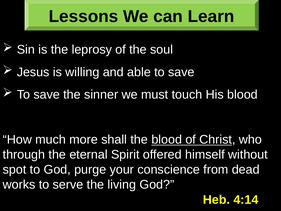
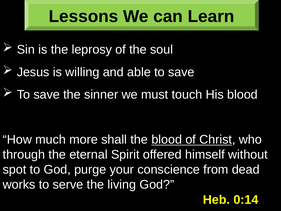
4:14: 4:14 -> 0:14 (246, 199)
